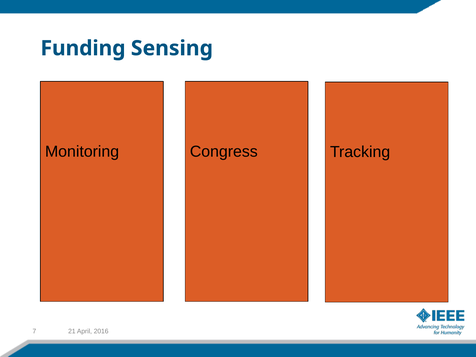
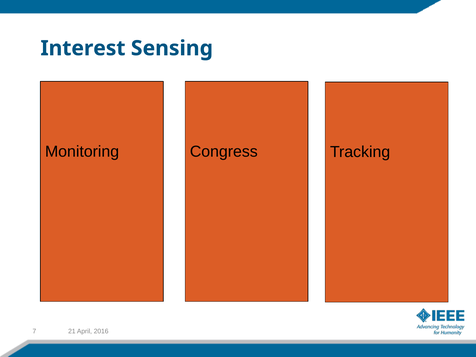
Funding: Funding -> Interest (83, 48)
